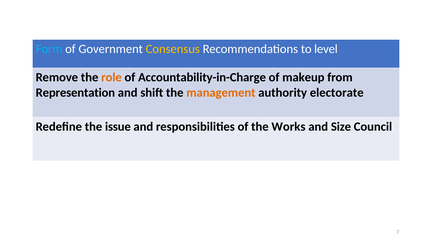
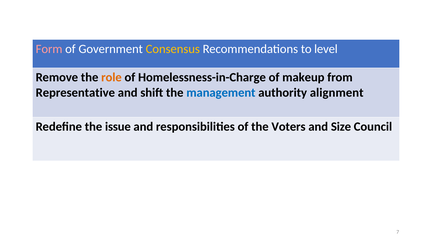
Form colour: light blue -> pink (49, 49)
Accountability-in-Charge: Accountability-in-Charge -> Homelessness-in-Charge (202, 77)
Representation: Representation -> Representative (75, 93)
management colour: orange -> blue (221, 93)
electorate: electorate -> alignment (337, 93)
Works: Works -> Voters (289, 127)
